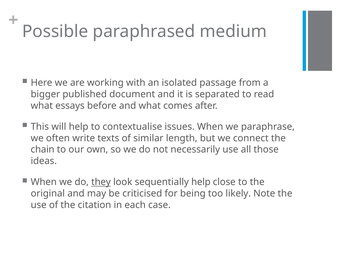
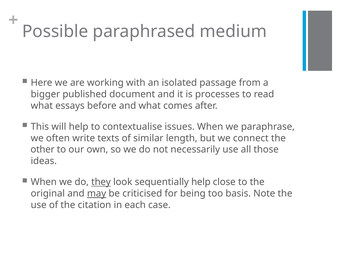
separated: separated -> processes (217, 94)
chain: chain -> other (43, 149)
may underline: none -> present (97, 193)
likely: likely -> basis (238, 193)
